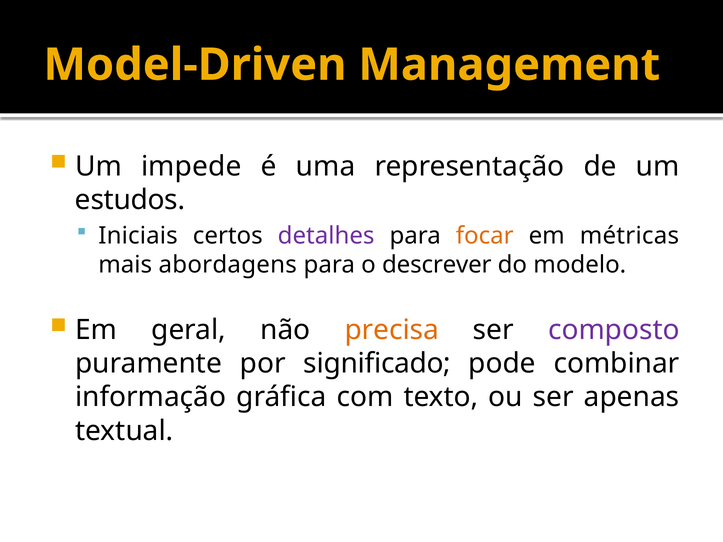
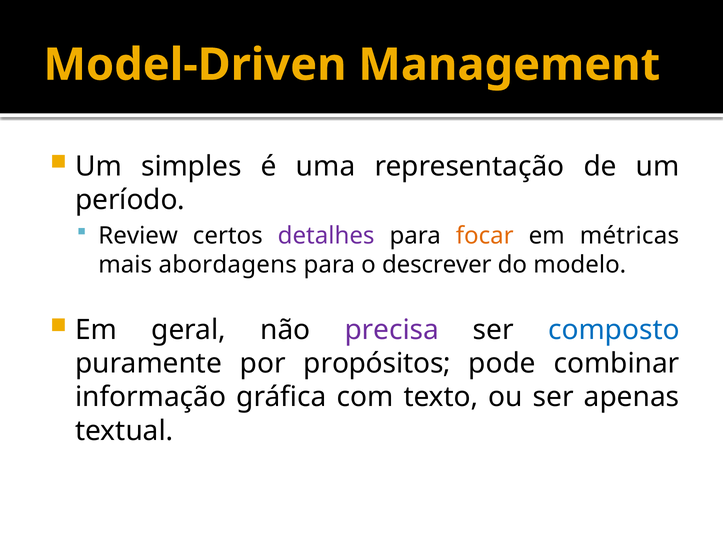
impede: impede -> simples (191, 166)
estudos: estudos -> período (130, 200)
Iniciais: Iniciais -> Review (138, 236)
precisa colour: orange -> purple (392, 330)
composto colour: purple -> blue (614, 330)
significado: significado -> propósitos (377, 364)
